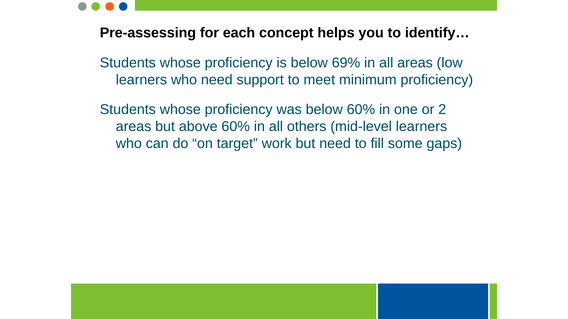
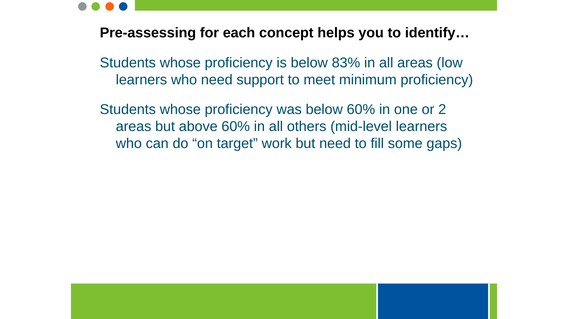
69%: 69% -> 83% (346, 63)
